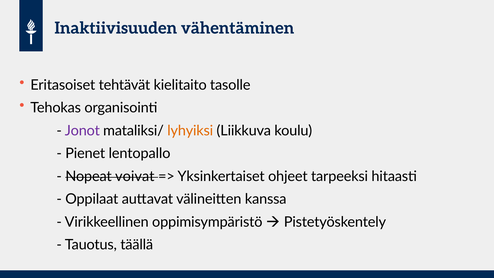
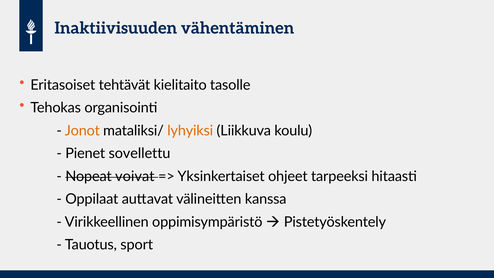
Jonot colour: purple -> orange (82, 131)
lentopallo: lentopallo -> sovellettu (140, 153)
täällä: täällä -> sport (137, 245)
